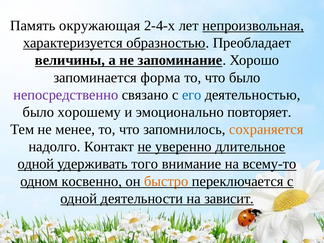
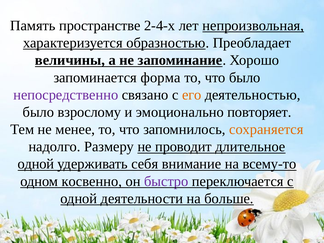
окружающая: окружающая -> пространстве (100, 26)
его colour: blue -> orange (192, 95)
хорошему: хорошему -> взрослому (89, 112)
Контакт: Контакт -> Размеру (109, 147)
уверенно: уверенно -> проводит (183, 147)
того: того -> себя (145, 164)
быстро colour: orange -> purple (166, 181)
зависит: зависит -> больше (229, 199)
